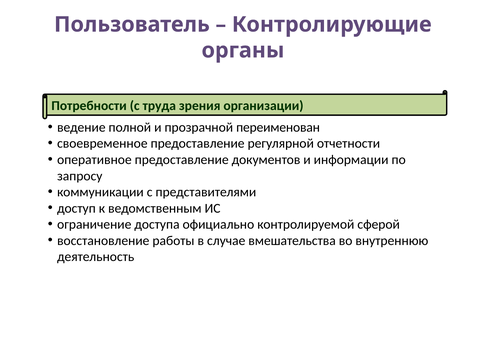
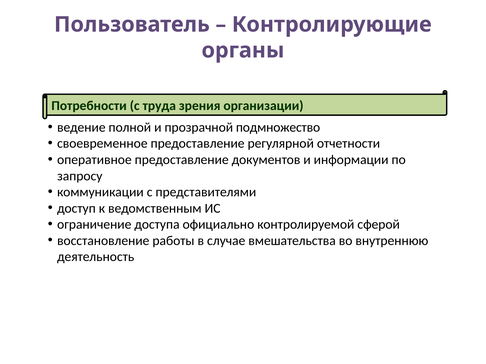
переименован: переименован -> подмножество (278, 128)
